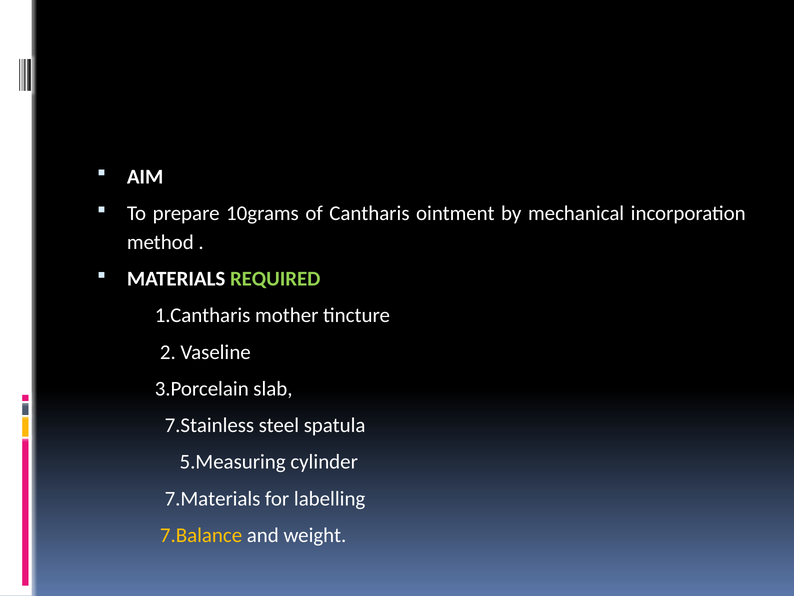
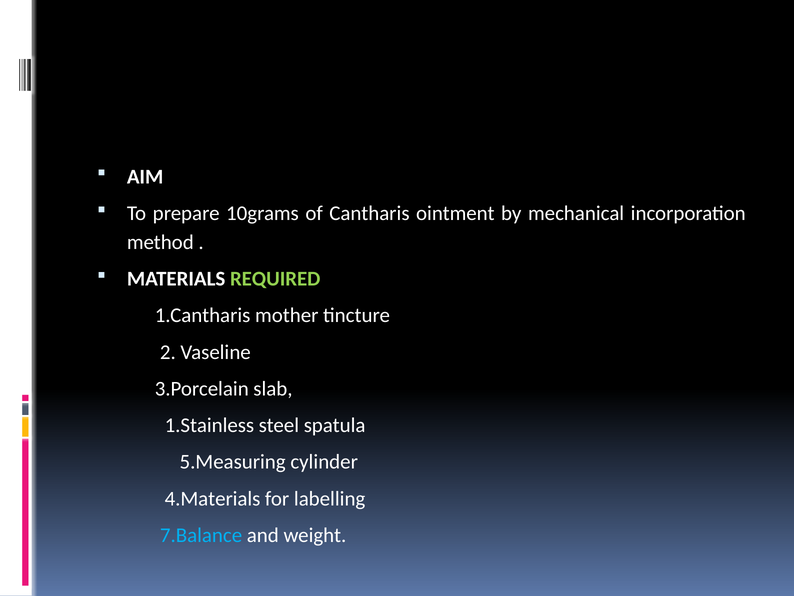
7.Stainless: 7.Stainless -> 1.Stainless (209, 425)
7.Materials: 7.Materials -> 4.Materials (213, 498)
7.Balance colour: yellow -> light blue (201, 535)
